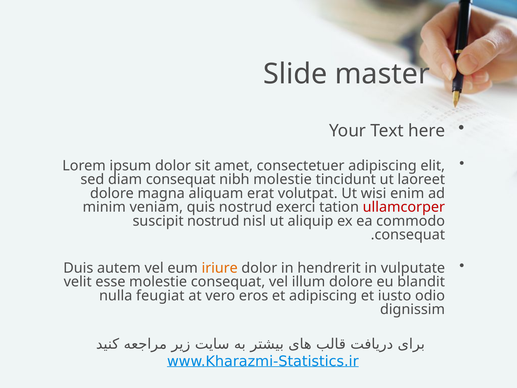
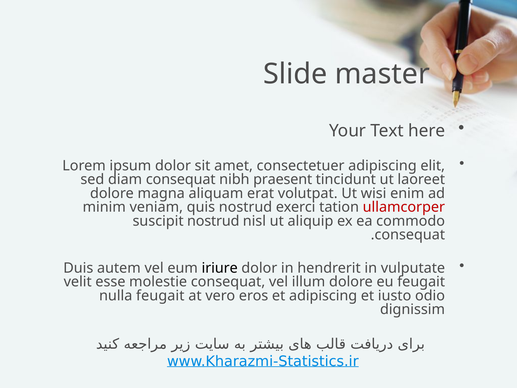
nibh molestie: molestie -> praesent (283, 179)
iriure colour: orange -> black (220, 268)
eu blandit: blandit -> feugait (421, 282)
nulla feugiat: feugiat -> feugait (160, 296)
